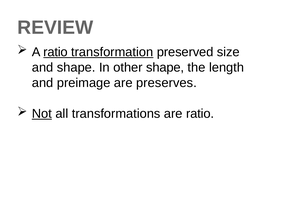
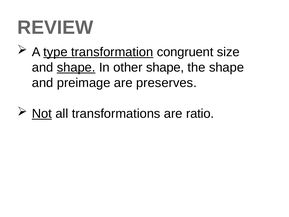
A ratio: ratio -> type (55, 52)
preserved: preserved -> congruent (185, 52)
shape underline: none -> present (76, 67)
the length: length -> shape (227, 67)
